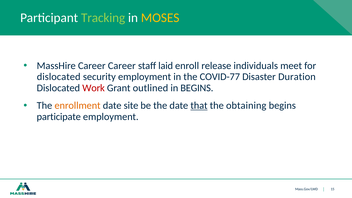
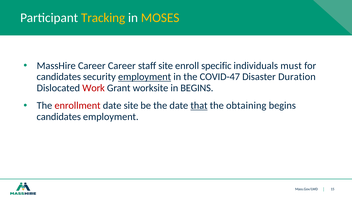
Tracking colour: light green -> yellow (103, 18)
staff laid: laid -> site (166, 66)
release: release -> specific (216, 66)
meet: meet -> must (291, 66)
dislocated: dislocated -> candidates (59, 77)
employment underline: none -> present (145, 77)
COVID-77: COVID-77 -> COVID-47 (220, 77)
outlined: outlined -> worksite (151, 88)
enrollment colour: orange -> red (78, 106)
participate: participate -> candidates (59, 117)
